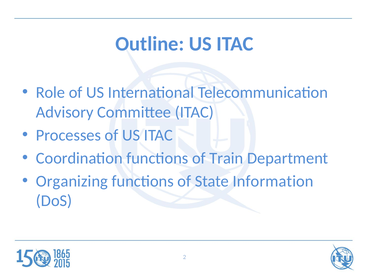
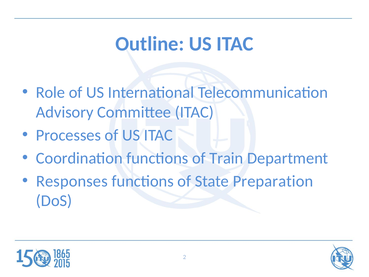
Organizing: Organizing -> Responses (72, 181)
Information: Information -> Preparation (273, 181)
